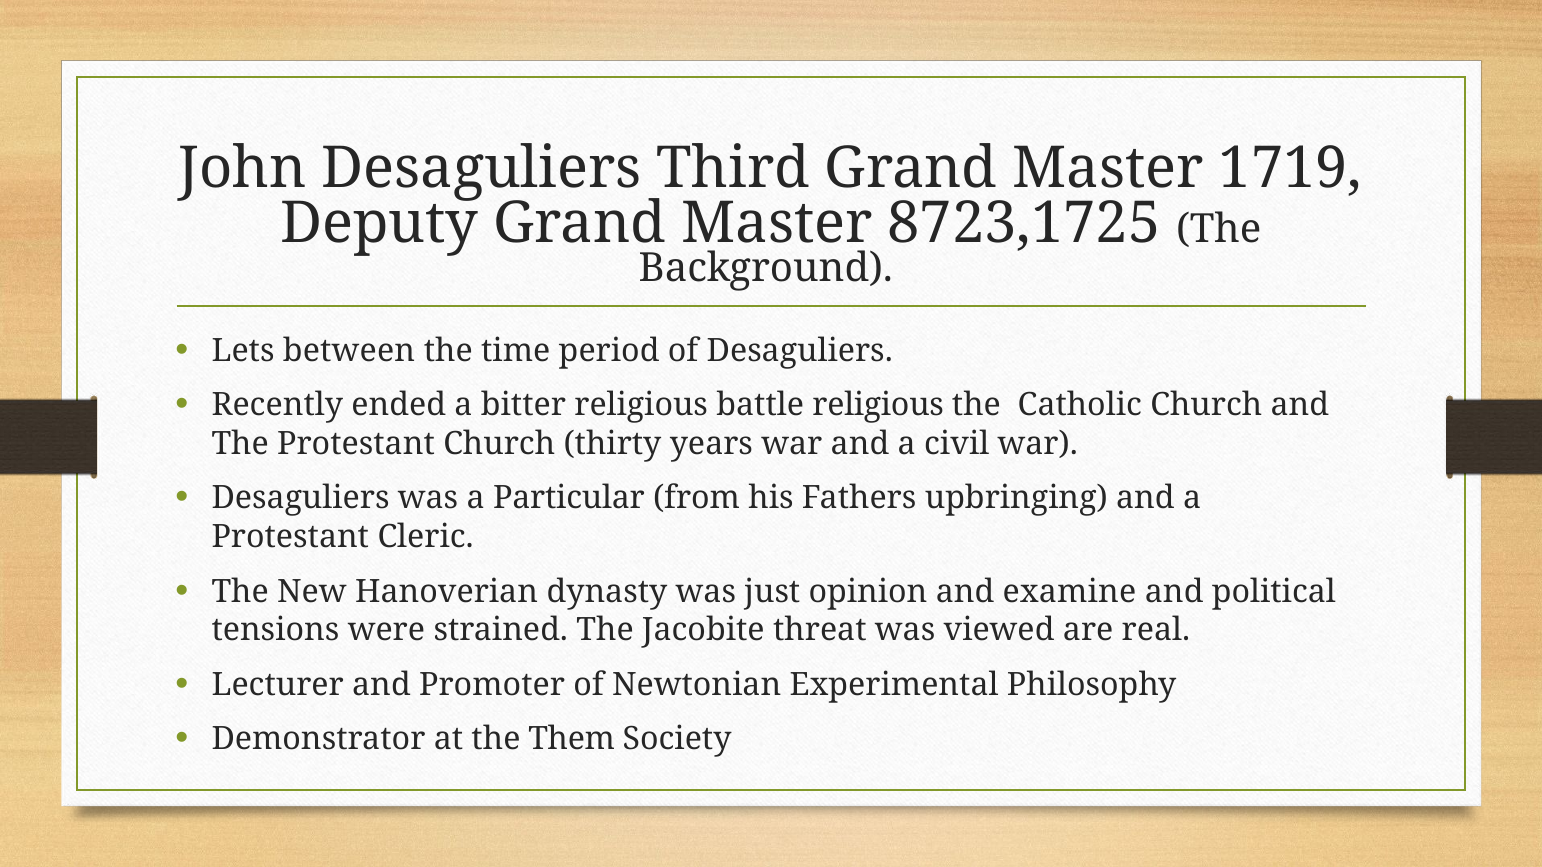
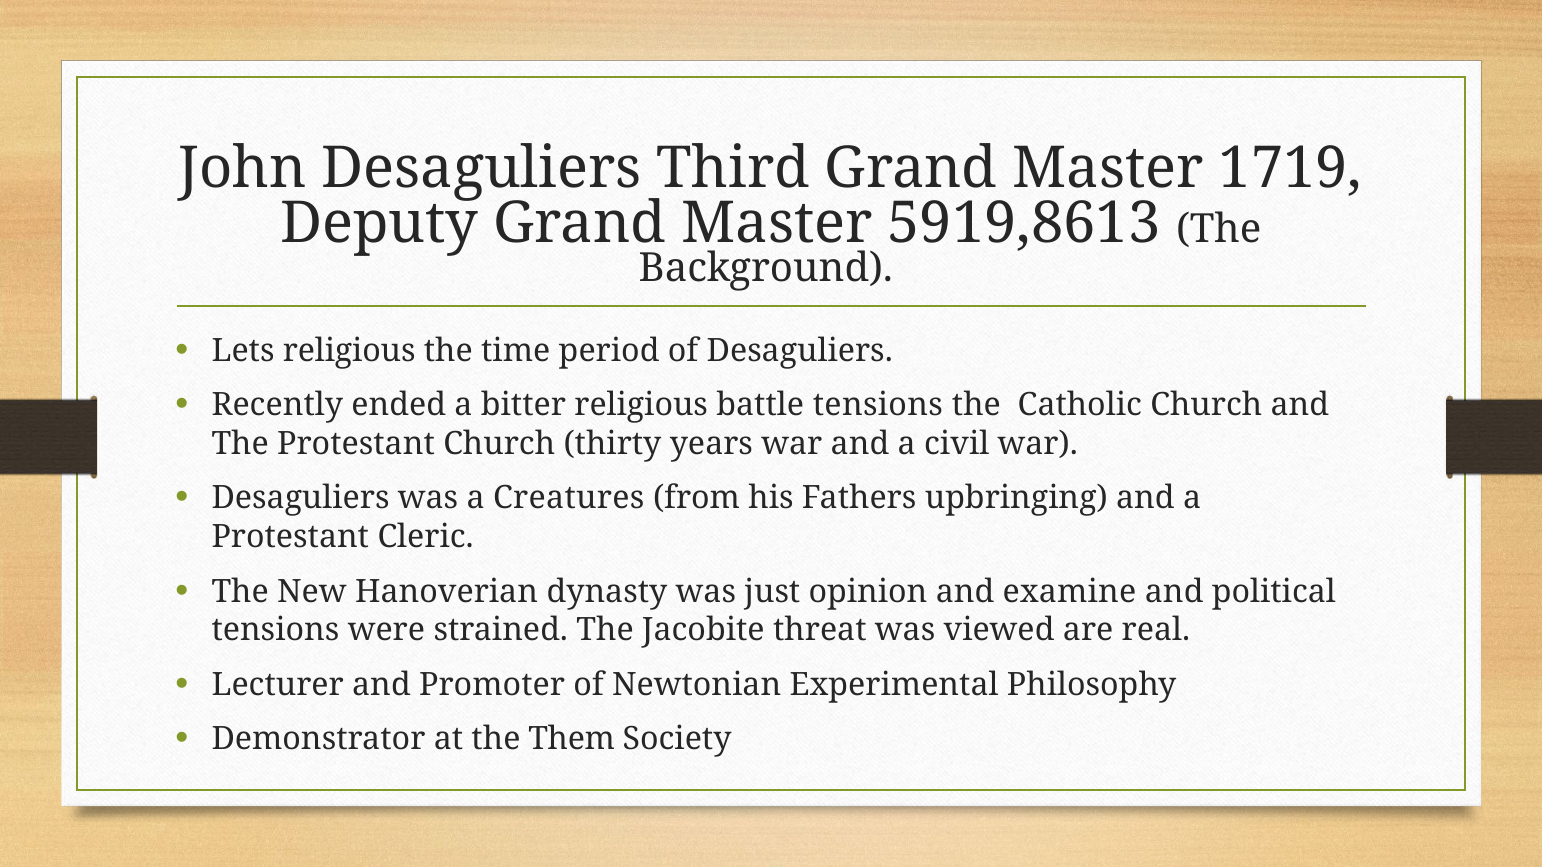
8723,1725: 8723,1725 -> 5919,8613 (1024, 224)
Lets between: between -> religious (349, 351)
battle religious: religious -> tensions (878, 405)
Particular: Particular -> Creatures (569, 499)
